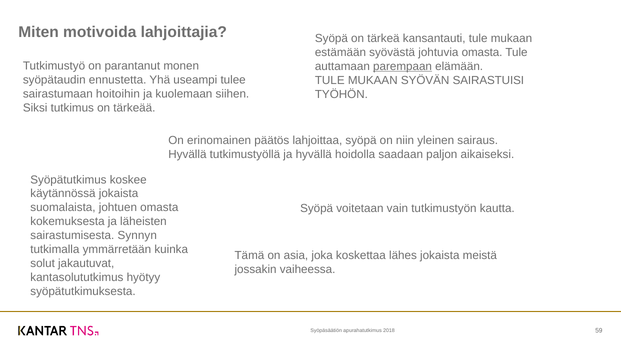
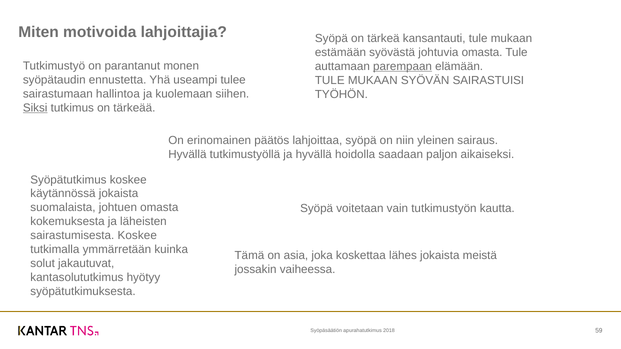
hoitoihin: hoitoihin -> hallintoa (118, 94)
Siksi underline: none -> present (35, 108)
sairastumisesta Synnyn: Synnyn -> Koskee (137, 236)
